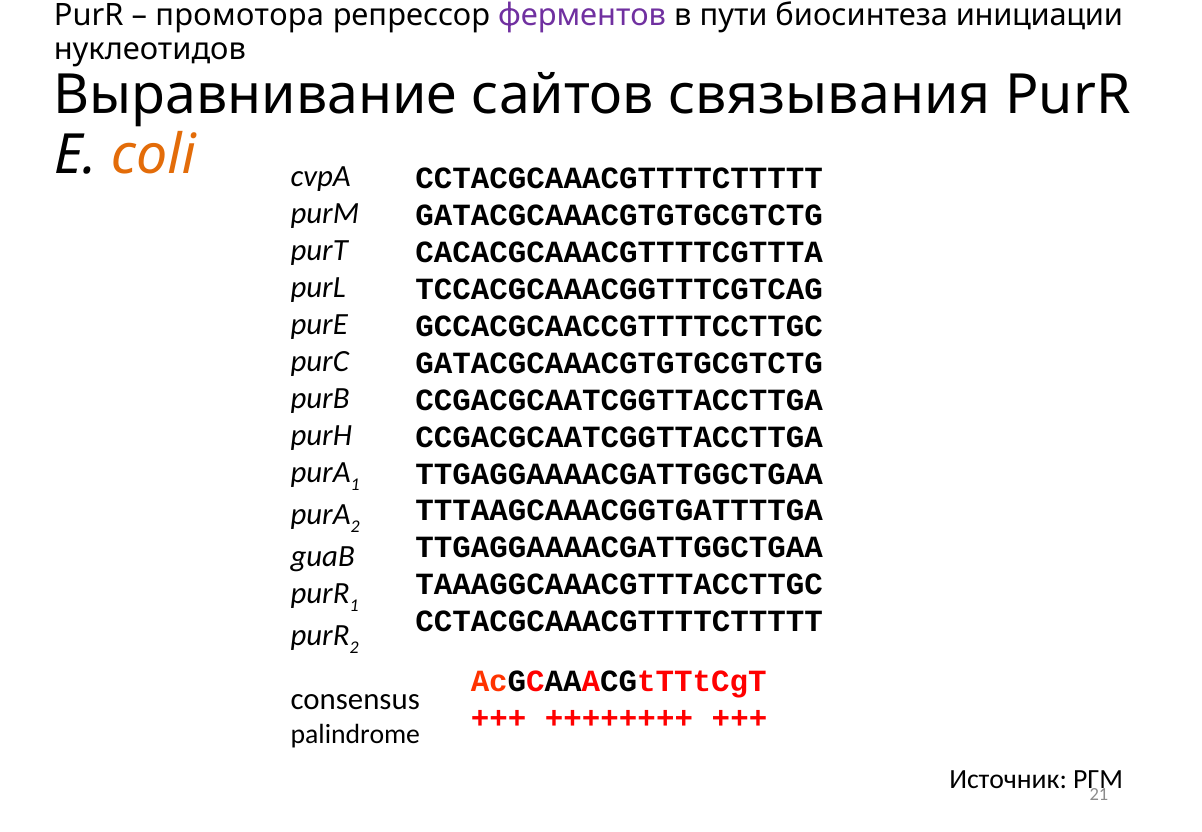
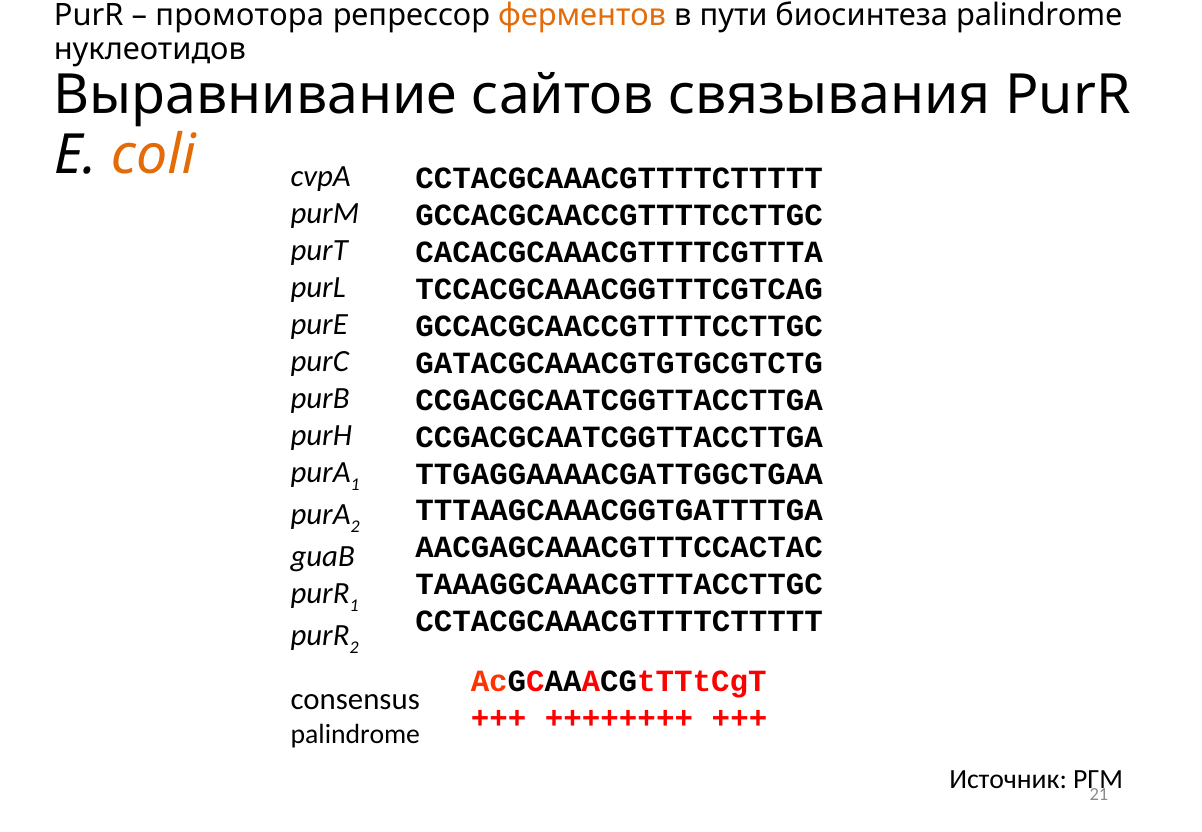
ферментов colour: purple -> orange (582, 16)
биосинтеза инициации: инициации -> palindrome (1039, 16)
GATACGCAAACGTGTGCGTCTG: GATACGCAAACGTGTGCGTCTG -> GCCACGCAACCGTTTTCCTTGC (619, 215)
TTGAGGAAAACGATTGGCTGAA: TTGAGGAAAACGATTGGCTGAA -> AACGAGCAAACGTTTCCACTAC (619, 548)
